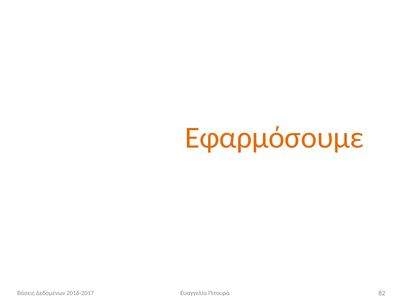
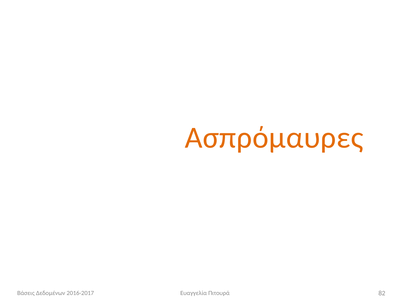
Εφαρμόσουμε: Εφαρμόσουμε -> Ασπρόμαυρες (274, 138)
